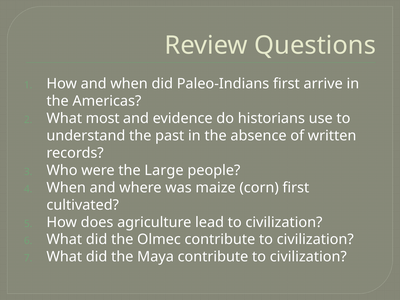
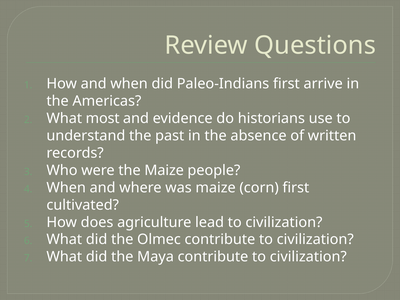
the Large: Large -> Maize (164, 170)
